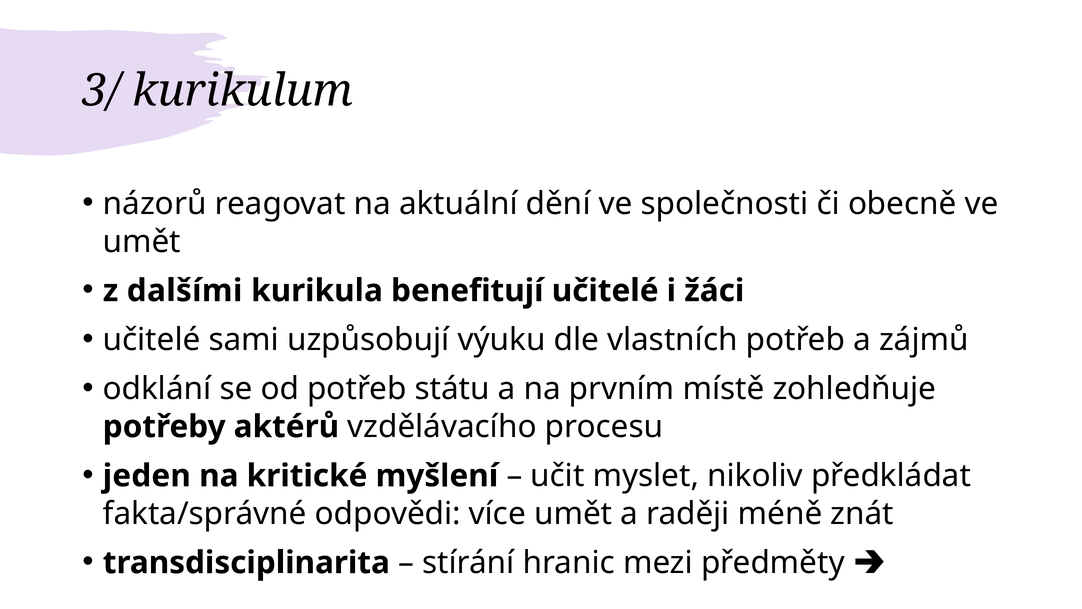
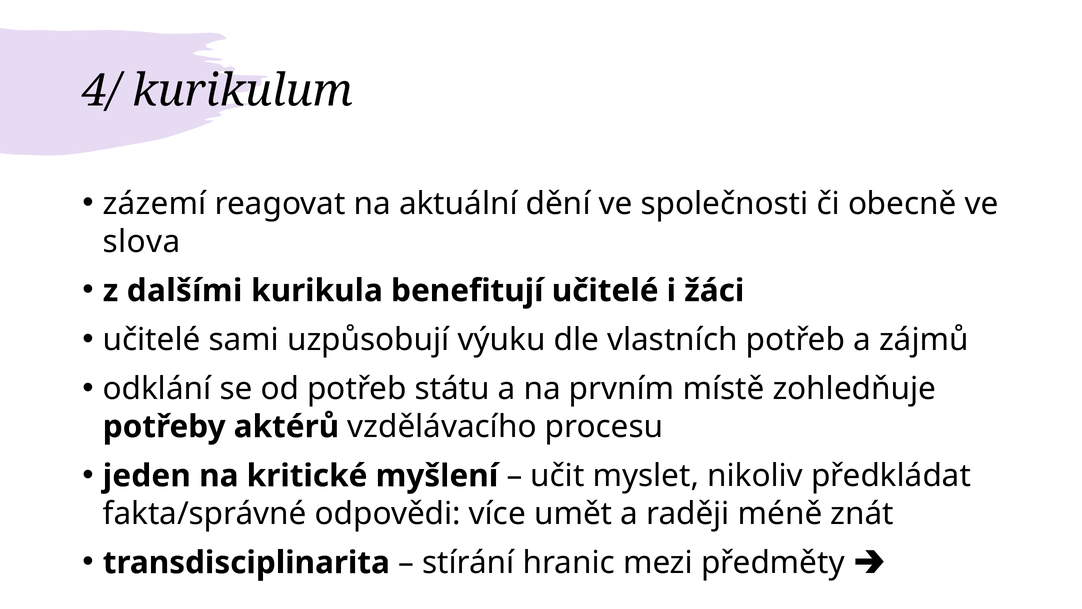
3/: 3/ -> 4/ (102, 91)
názorů: názorů -> zázemí (155, 204)
umět: umět -> slova (142, 241)
